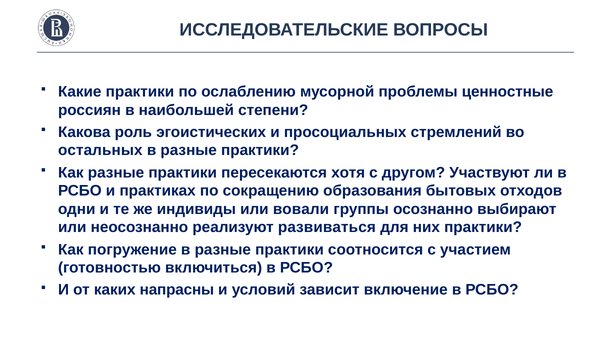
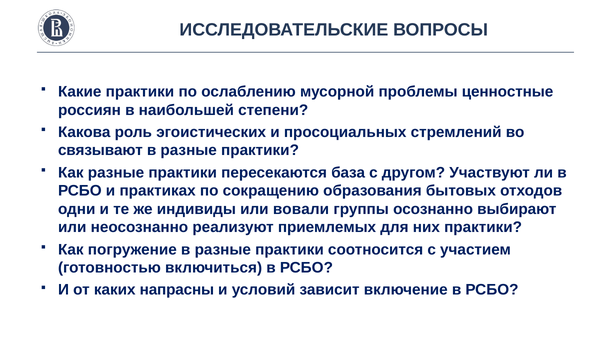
остальных: остальных -> связывают (100, 151)
хотя: хотя -> база (348, 173)
развиваться: развиваться -> приемлемых (327, 228)
